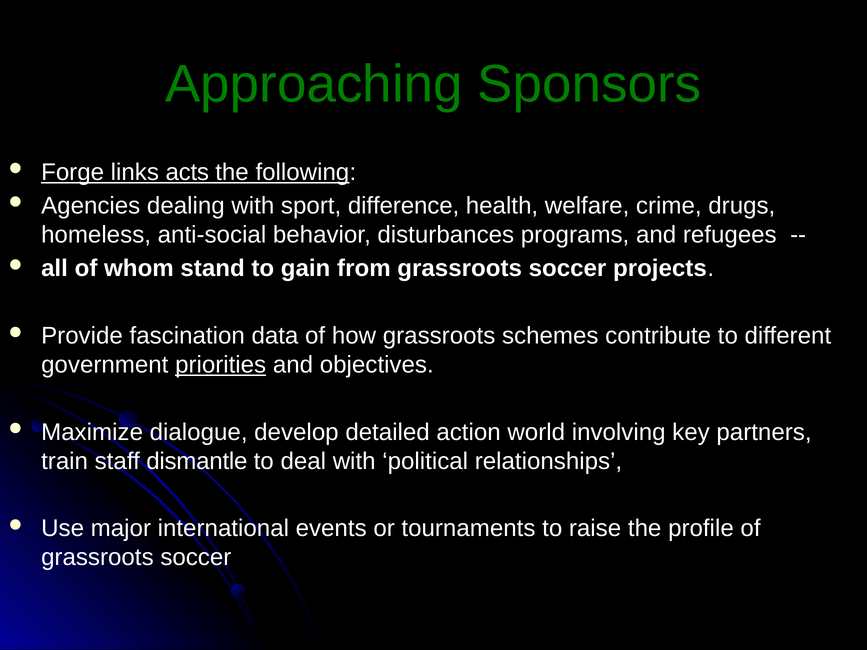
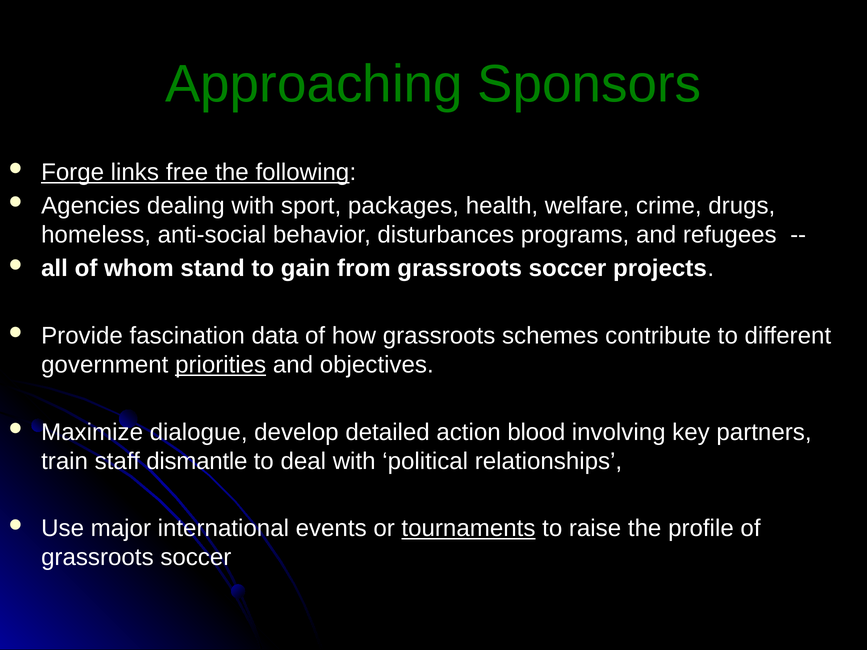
acts: acts -> free (187, 172)
difference: difference -> packages (403, 206)
world: world -> blood (536, 432)
tournaments underline: none -> present (468, 529)
